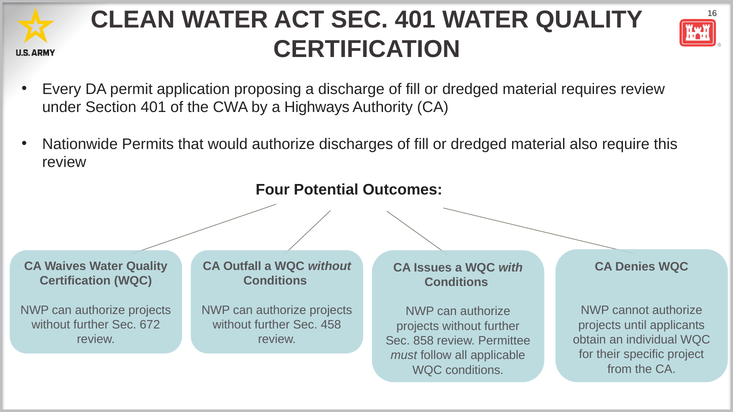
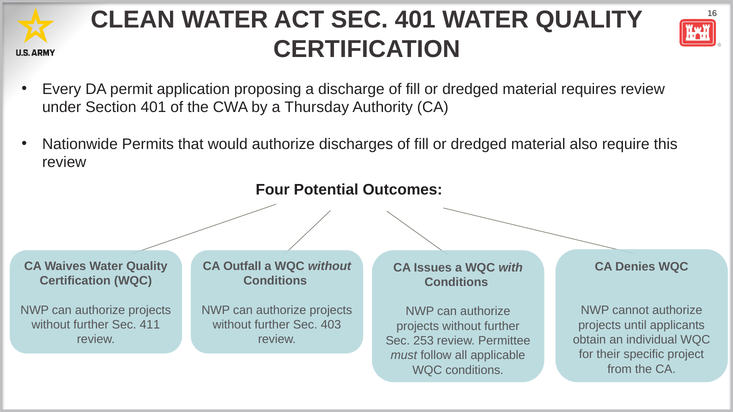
Highways: Highways -> Thursday (317, 107)
672: 672 -> 411 (150, 325)
458: 458 -> 403 (331, 325)
858: 858 -> 253 (424, 341)
